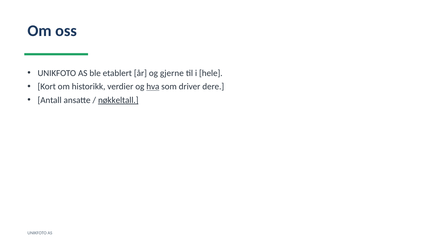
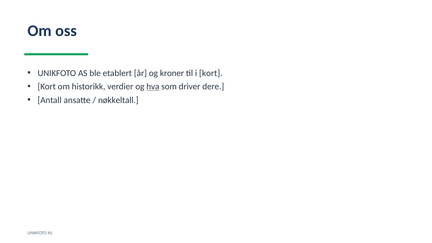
gjerne: gjerne -> kroner (172, 73)
i hele: hele -> kort (211, 73)
nøkkeltall underline: present -> none (118, 100)
